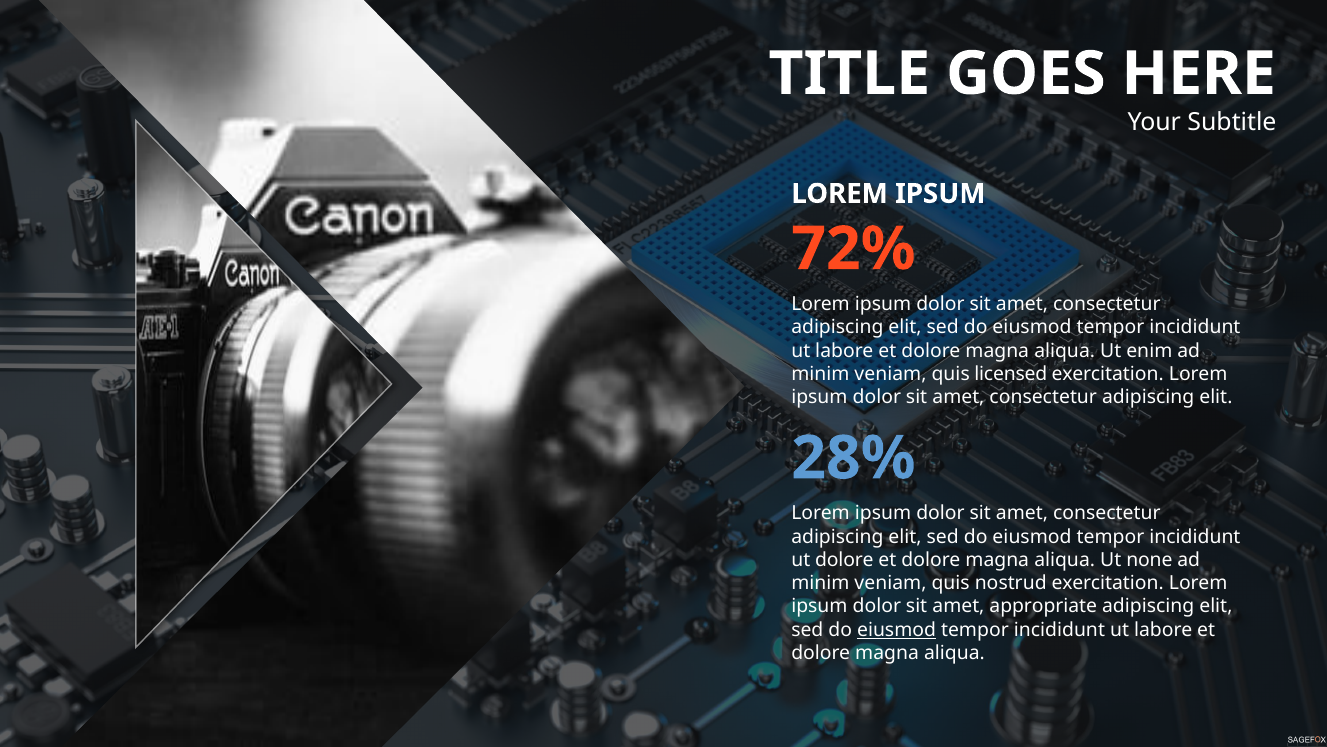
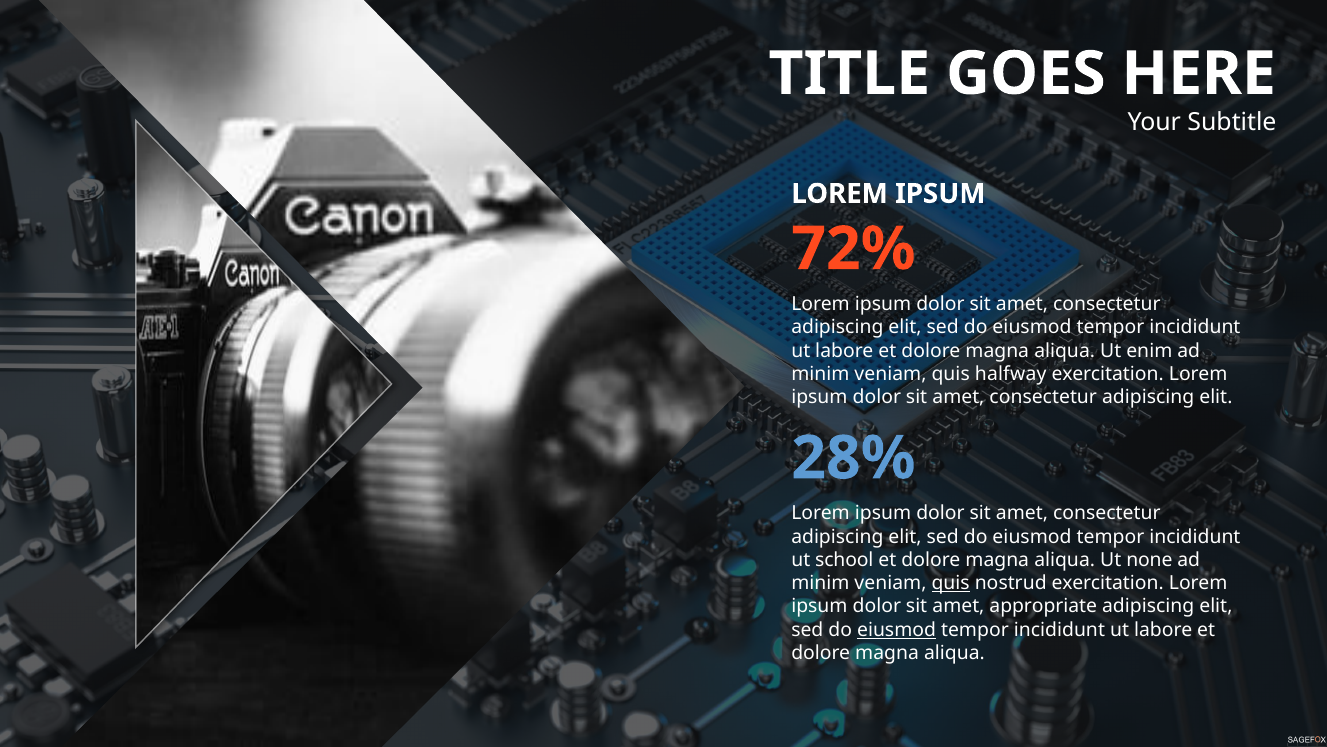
licensed: licensed -> halfway (1011, 374)
ut dolore: dolore -> school (844, 560)
quis underline: none -> present (951, 583)
